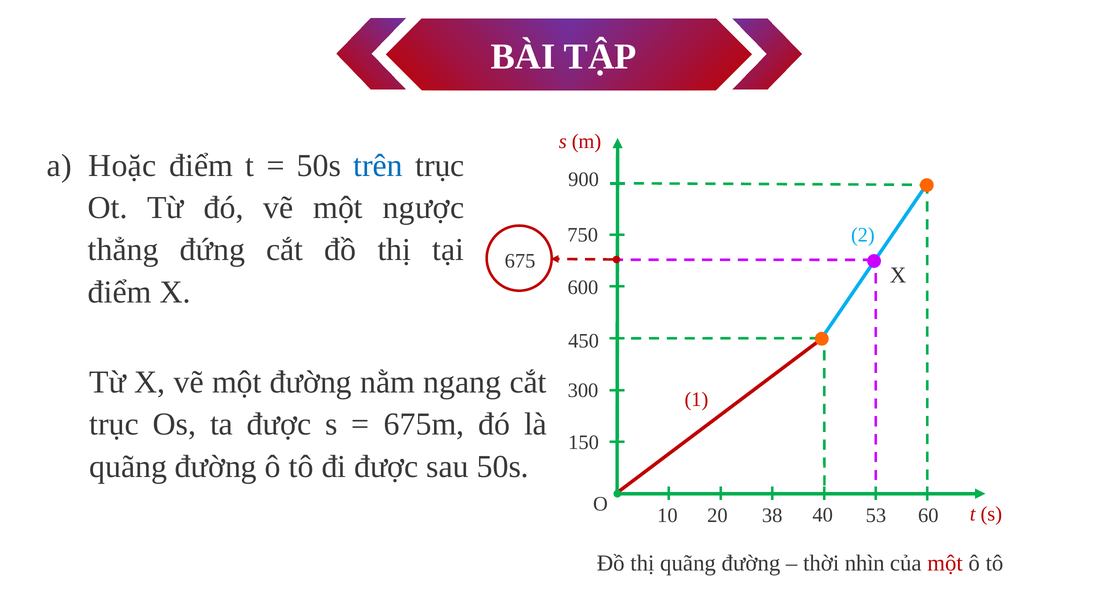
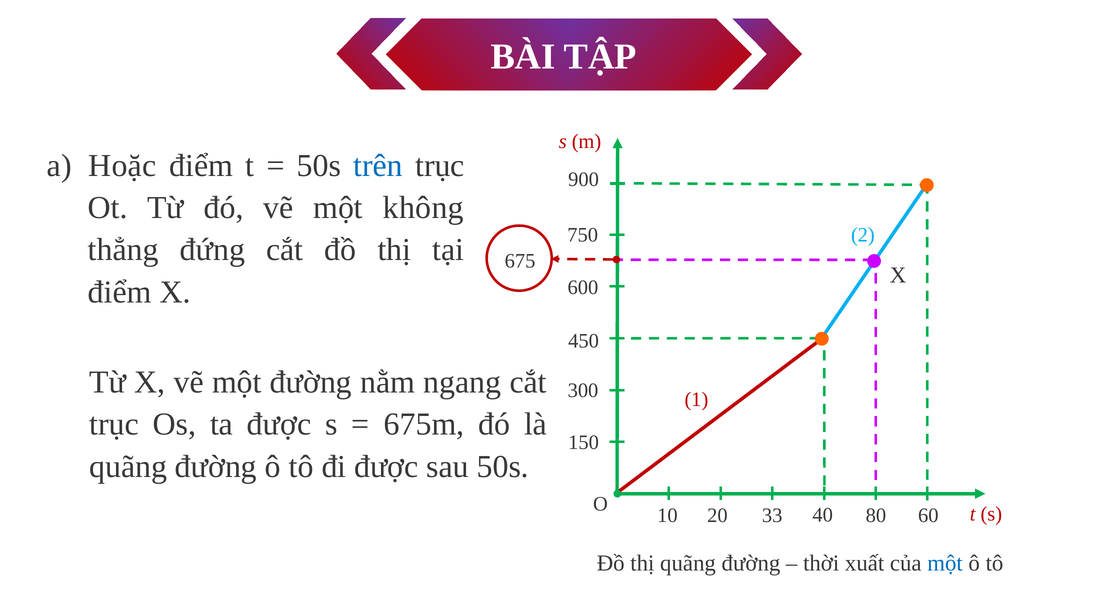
ngược: ngược -> không (423, 208)
38: 38 -> 33 (772, 515)
53: 53 -> 80 (876, 515)
nhìn: nhìn -> xuất (865, 563)
một colour: red -> blue (945, 563)
